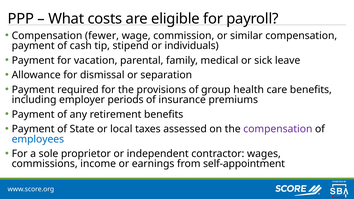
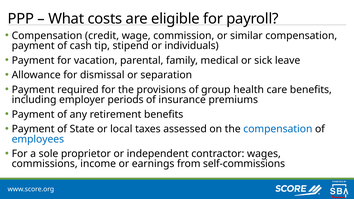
fewer: fewer -> credit (102, 36)
compensation colour: purple -> blue (278, 129)
self-appointment: self-appointment -> self-commissions (244, 164)
